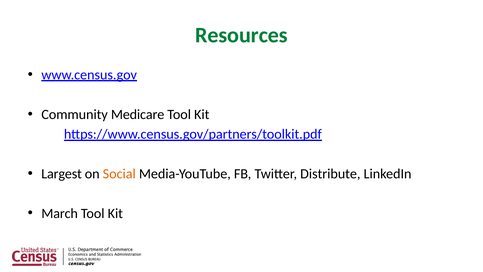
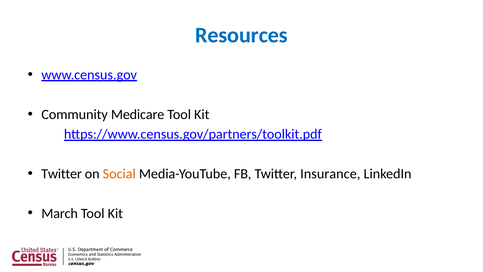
Resources colour: green -> blue (241, 35)
Largest: Largest -> Twitter (62, 174)
Distribute: Distribute -> Insurance (330, 174)
